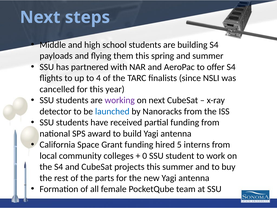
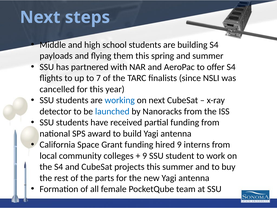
4: 4 -> 7 (98, 78)
working colour: purple -> blue (120, 100)
hired 5: 5 -> 9 (179, 145)
0: 0 -> 9 (145, 156)
